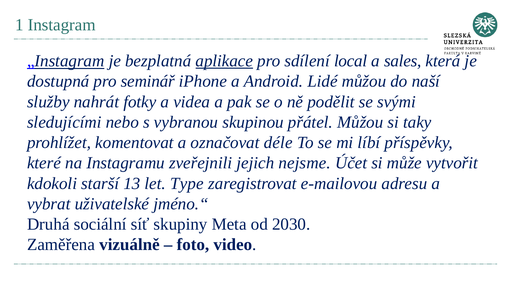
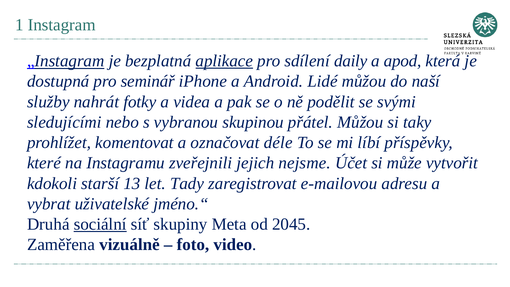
local: local -> daily (351, 61)
sales: sales -> apod (403, 61)
Type: Type -> Tady (187, 183)
sociální underline: none -> present (100, 224)
2030: 2030 -> 2045 (291, 224)
